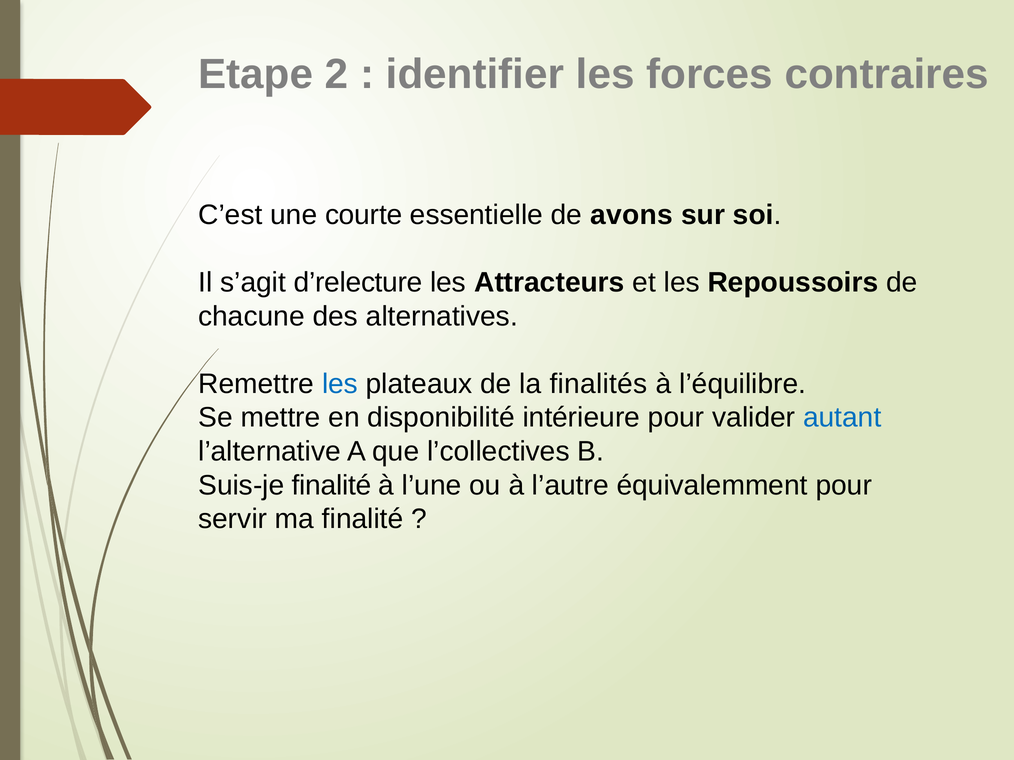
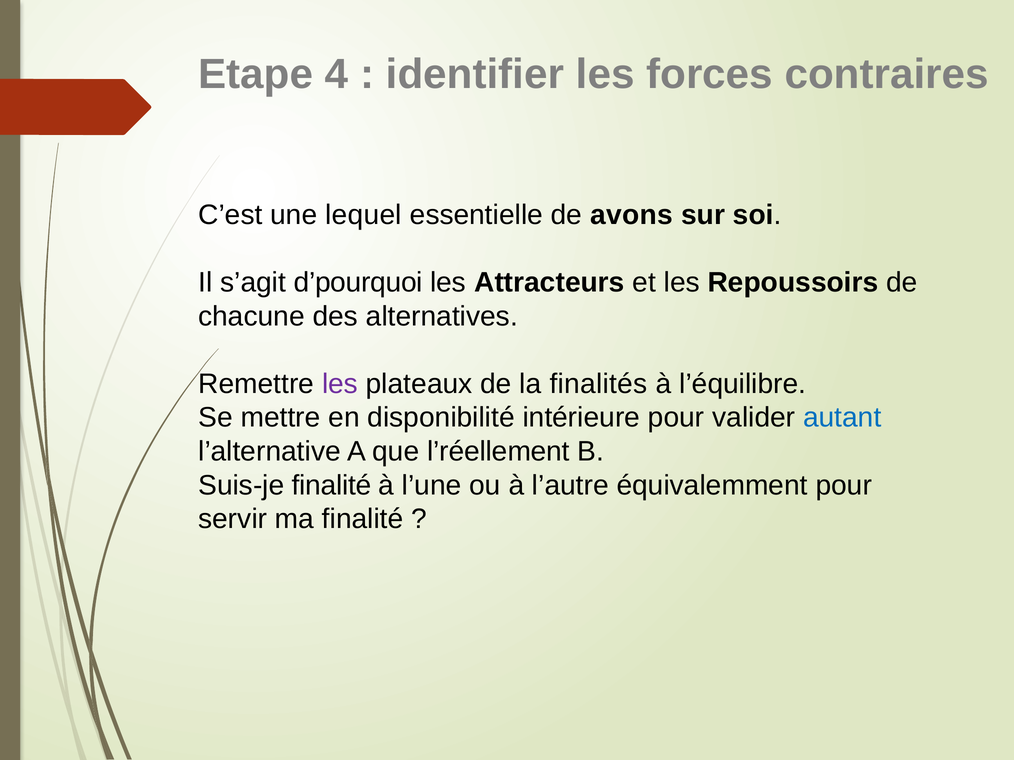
2: 2 -> 4 (337, 75)
courte: courte -> lequel (363, 215)
d’relecture: d’relecture -> d’pourquoi (358, 283)
les colour: blue -> purple (340, 384)
l’collectives: l’collectives -> l’réellement (498, 452)
